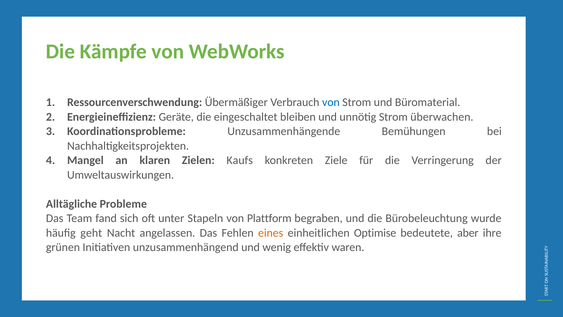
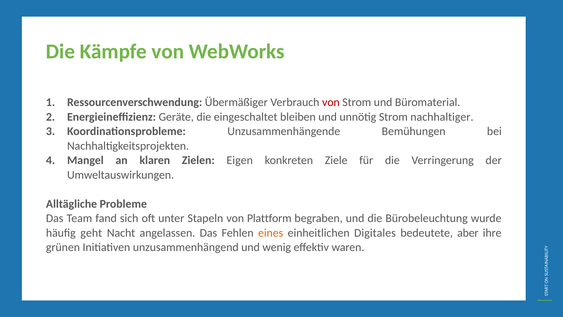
von colour: blue -> red (331, 102)
überwachen: überwachen -> nachhaltiger (442, 117)
Kaufs: Kaufs -> Eigen (240, 160)
Optimise: Optimise -> Digitales (375, 233)
